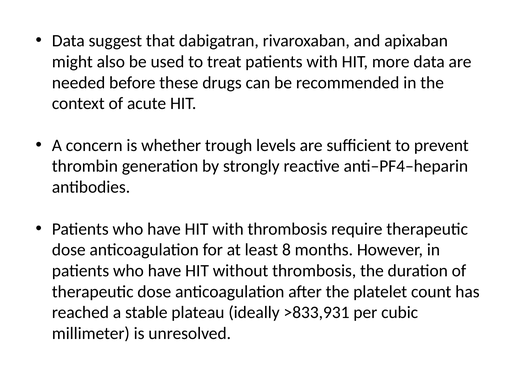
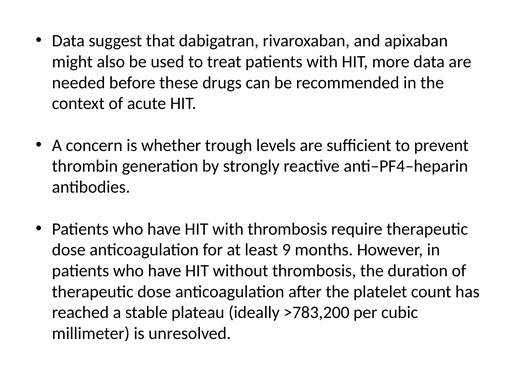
8: 8 -> 9 (286, 250)
>833,931: >833,931 -> >783,200 (317, 312)
